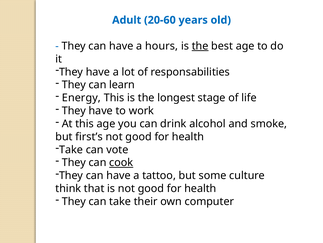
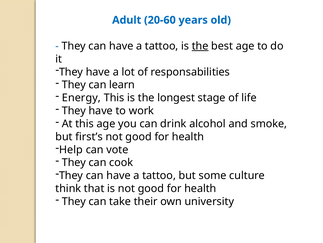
hours: hours -> tattoo (162, 46)
Take: Take -> Help (71, 149)
cook underline: present -> none (121, 162)
computer: computer -> university (209, 201)
